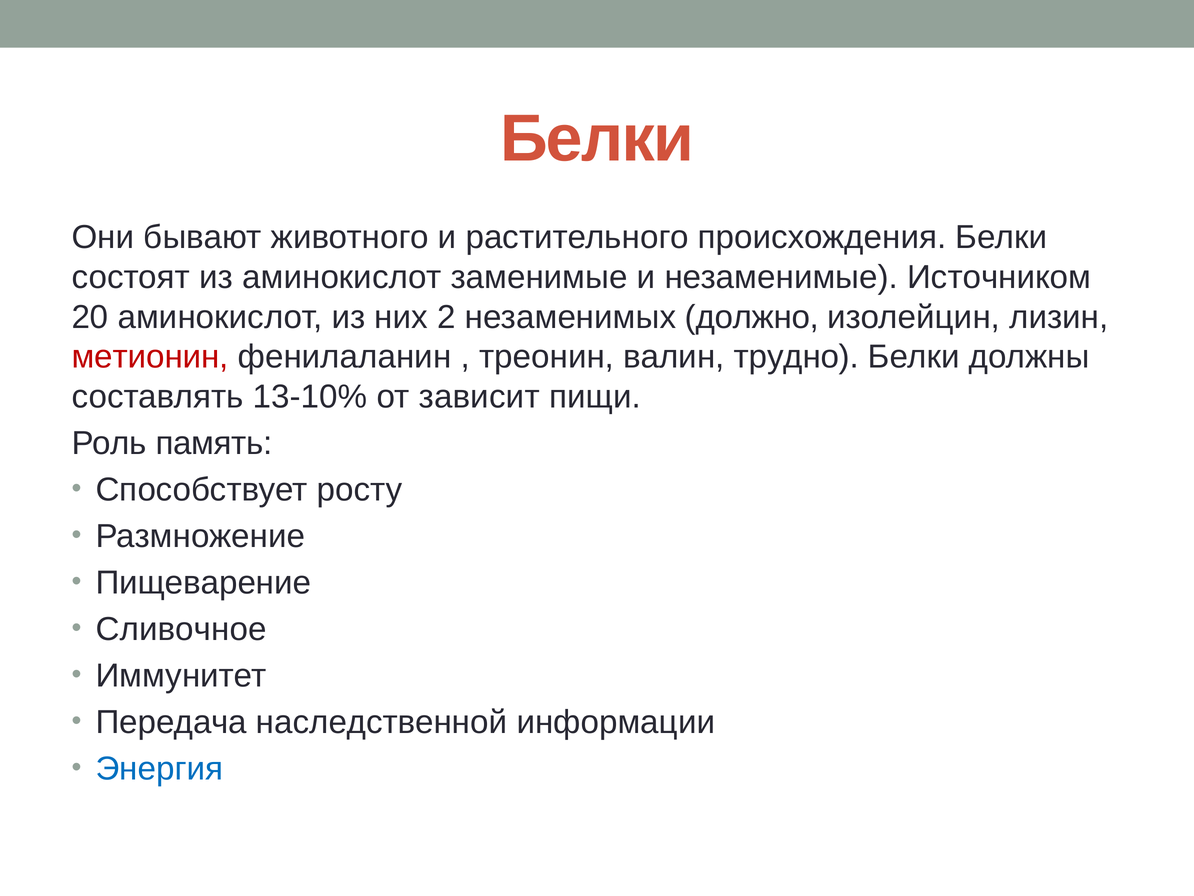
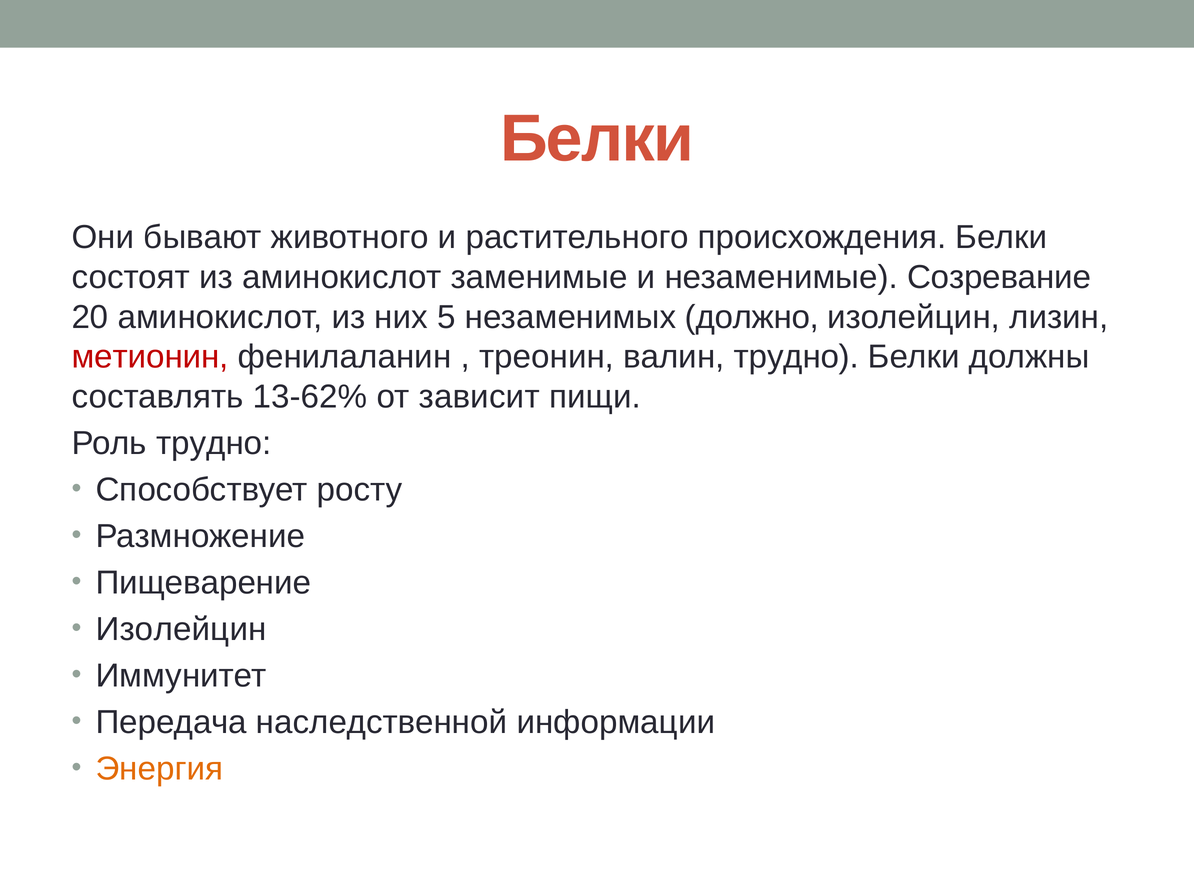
Источником: Источником -> Созревание (999, 277)
2: 2 -> 5 (447, 317)
13-10%: 13-10% -> 13-62% (310, 397)
Роль память: память -> трудно (214, 443)
Сливочное: Сливочное -> Изолейцин (181, 629)
Энергия colour: blue -> orange (159, 769)
